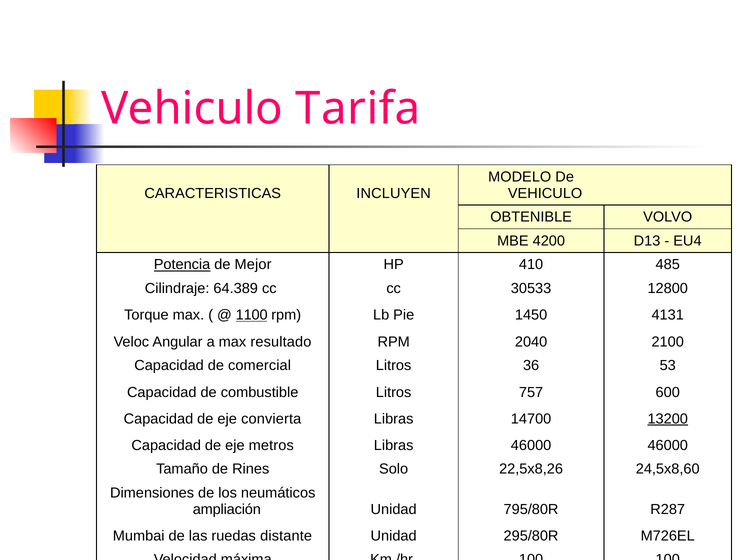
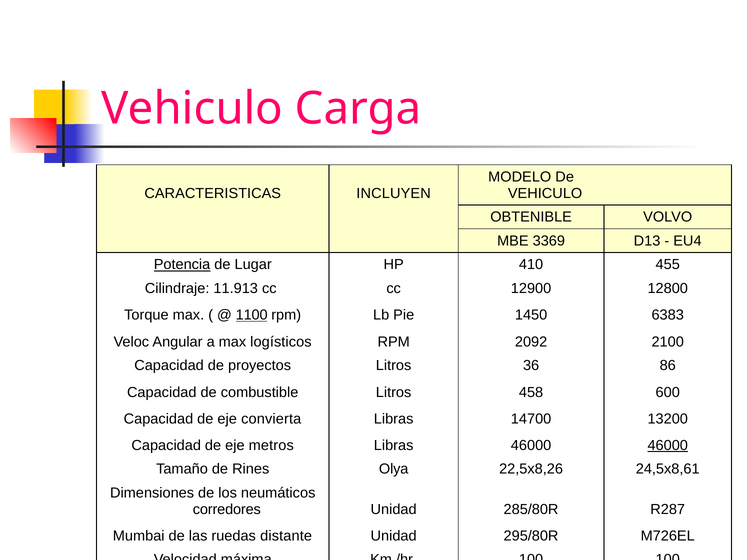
Tarifa: Tarifa -> Carga (358, 109)
4200: 4200 -> 3369 (549, 241)
Mejor: Mejor -> Lugar (253, 265)
485: 485 -> 455 (668, 265)
64.389: 64.389 -> 11.913 (236, 289)
30533: 30533 -> 12900 (531, 289)
4131: 4131 -> 6383 (668, 315)
resultado: resultado -> logísticos (281, 342)
2040: 2040 -> 2092 (531, 342)
comercial: comercial -> proyectos (260, 366)
53: 53 -> 86 (668, 366)
757: 757 -> 458 (531, 392)
13200 underline: present -> none (668, 419)
46000 underline: none -> present (668, 446)
Solo: Solo -> Olya (394, 469)
24,5x8,60: 24,5x8,60 -> 24,5x8,61 (668, 469)
ampliación: ampliación -> corredores (227, 509)
795/80R: 795/80R -> 285/80R (531, 509)
